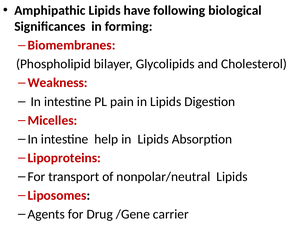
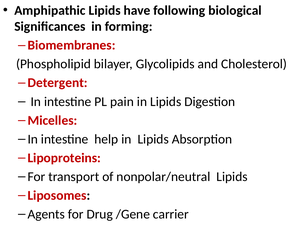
Weakness: Weakness -> Detergent (58, 83)
